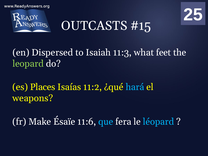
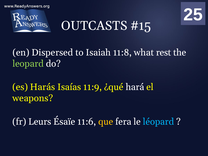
11:3: 11:3 -> 11:8 (122, 53)
feet: feet -> rest (164, 53)
Places: Places -> Harás (43, 87)
11:2: 11:2 -> 11:9 (93, 87)
hará colour: light blue -> white (135, 87)
Make: Make -> Leurs (40, 122)
que colour: light blue -> yellow (106, 122)
